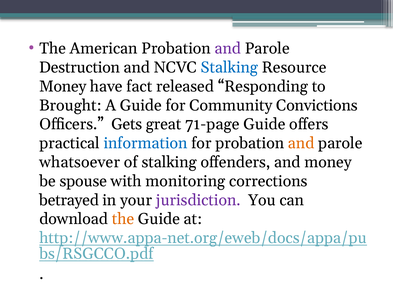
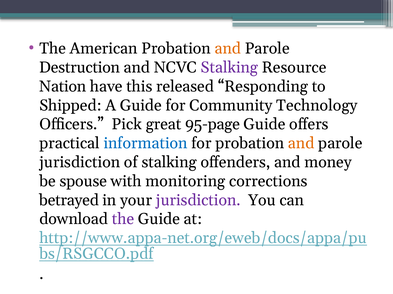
and colour: purple -> orange (228, 49)
Stalking colour: blue -> purple (229, 68)
Money: Money -> Nation (63, 87)
fact: fact -> this (139, 87)
Brought: Brought -> Shipped (70, 106)
Convictions: Convictions -> Technology (317, 106)
Gets: Gets -> Pick (127, 125)
71-page: 71-page -> 95-page (213, 125)
whatsoever: whatsoever -> jurisdiction (80, 163)
the colour: orange -> purple (123, 220)
